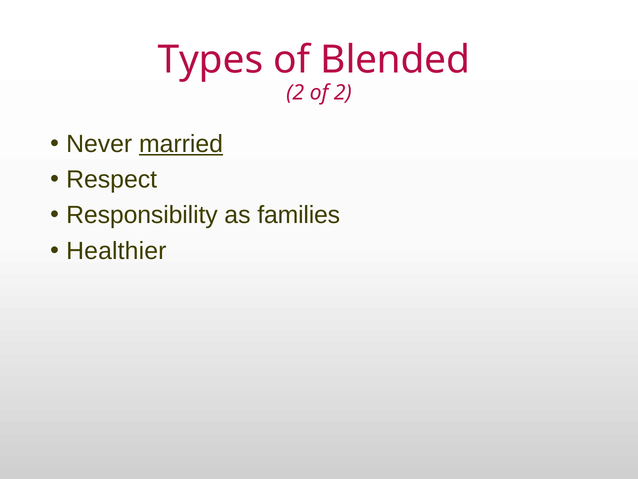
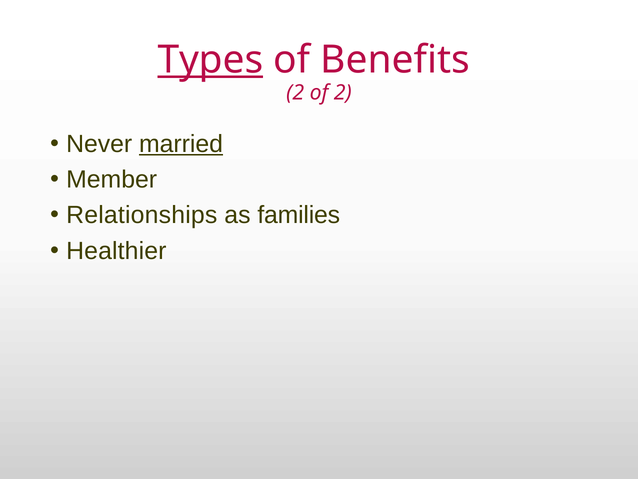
Types underline: none -> present (211, 60)
Blended: Blended -> Benefits (395, 60)
Respect: Respect -> Member (112, 179)
Responsibility: Responsibility -> Relationships (142, 215)
